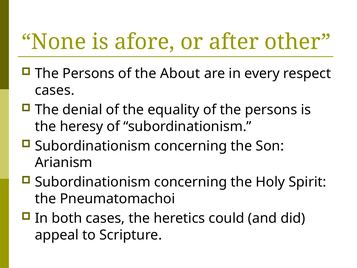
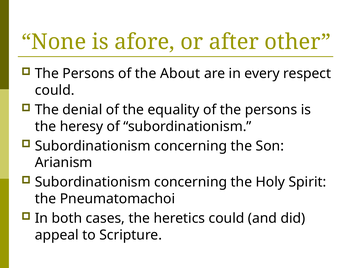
cases: cases -> could (55, 90)
